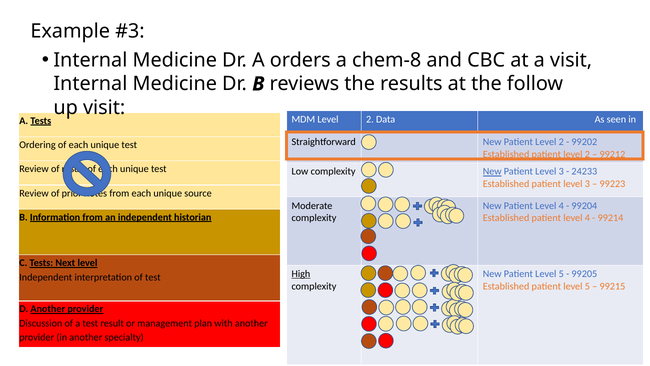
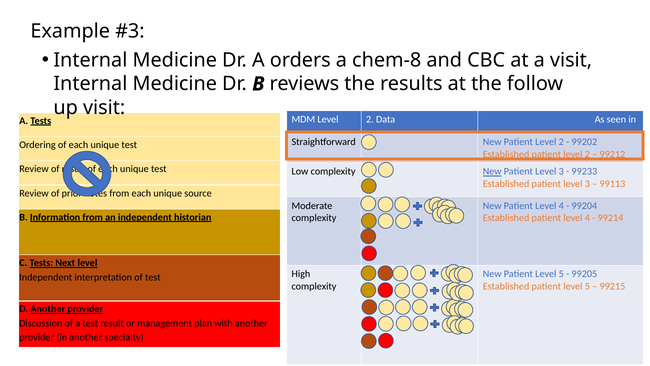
24233: 24233 -> 99233 (584, 171)
99223: 99223 -> 99113 (612, 184)
High underline: present -> none (301, 274)
